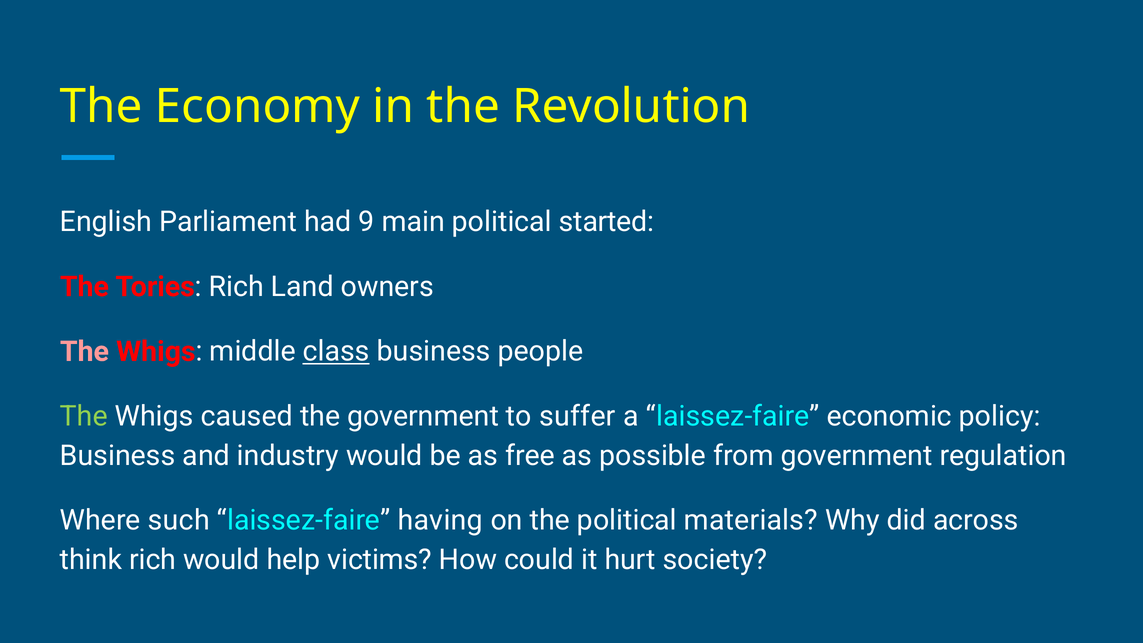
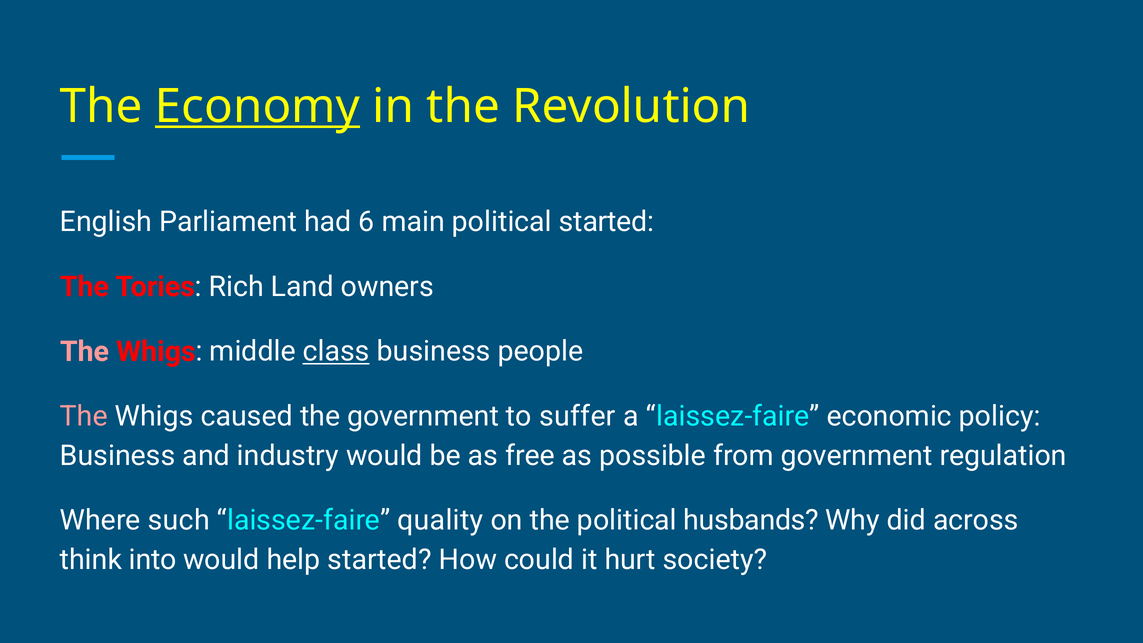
Economy underline: none -> present (258, 106)
9: 9 -> 6 (367, 222)
The colour: light green -> pink (84, 416)
having: having -> quality (440, 521)
materials: materials -> husbands (751, 521)
think rich: rich -> into (153, 560)
help victims: victims -> started (380, 560)
